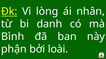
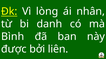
phận: phận -> được (14, 50)
loài: loài -> liên (58, 50)
